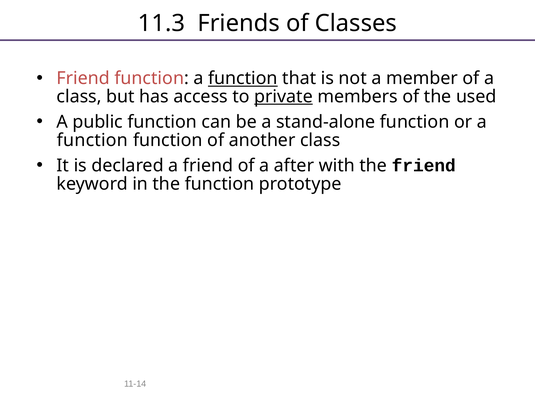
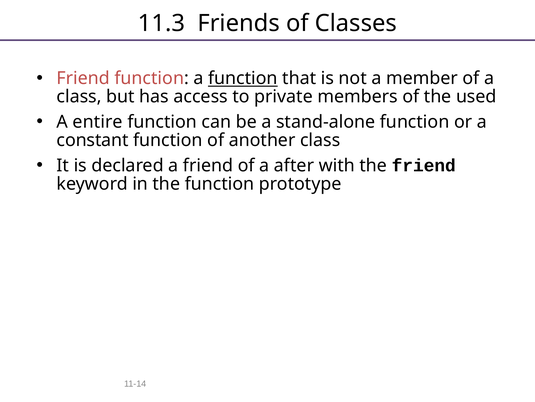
private underline: present -> none (284, 96)
public: public -> entire (98, 122)
function: function -> constant (93, 140)
